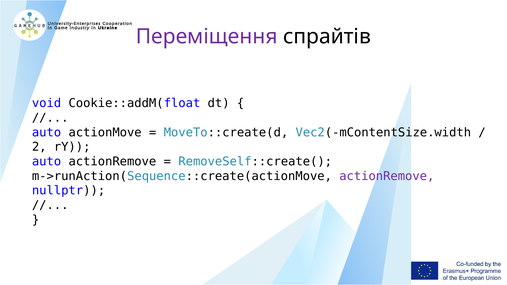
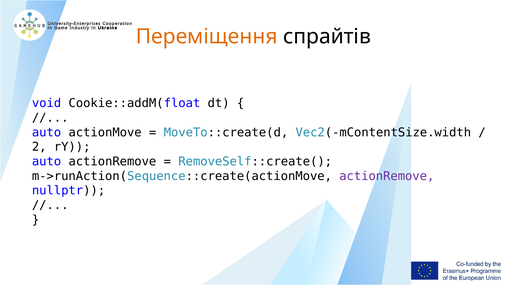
Переміщення colour: purple -> orange (207, 37)
